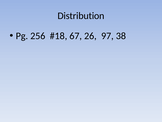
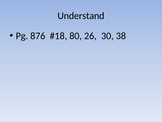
Distribution: Distribution -> Understand (81, 16)
256: 256 -> 876 (38, 36)
67: 67 -> 80 (76, 36)
97: 97 -> 30 (107, 36)
